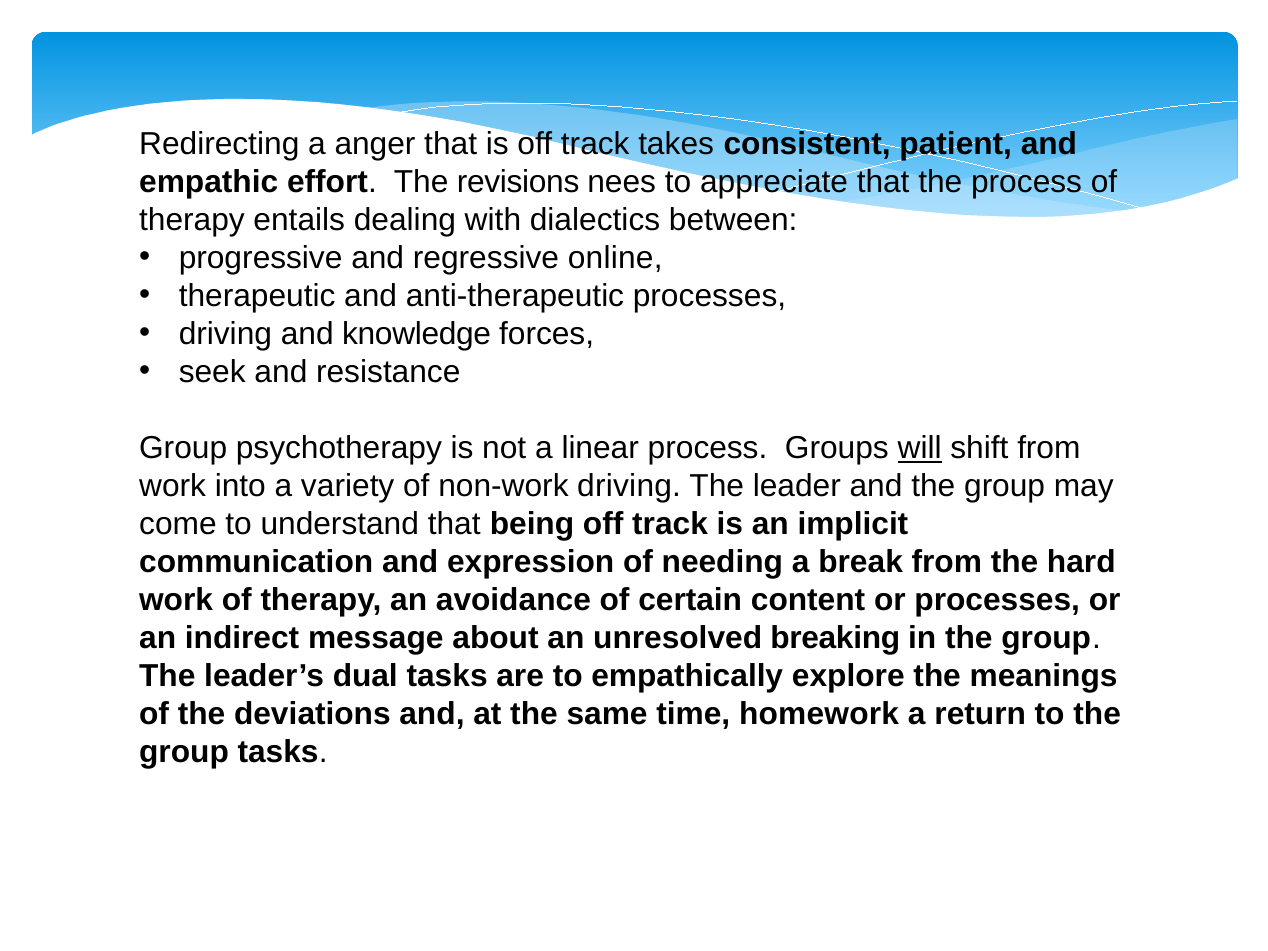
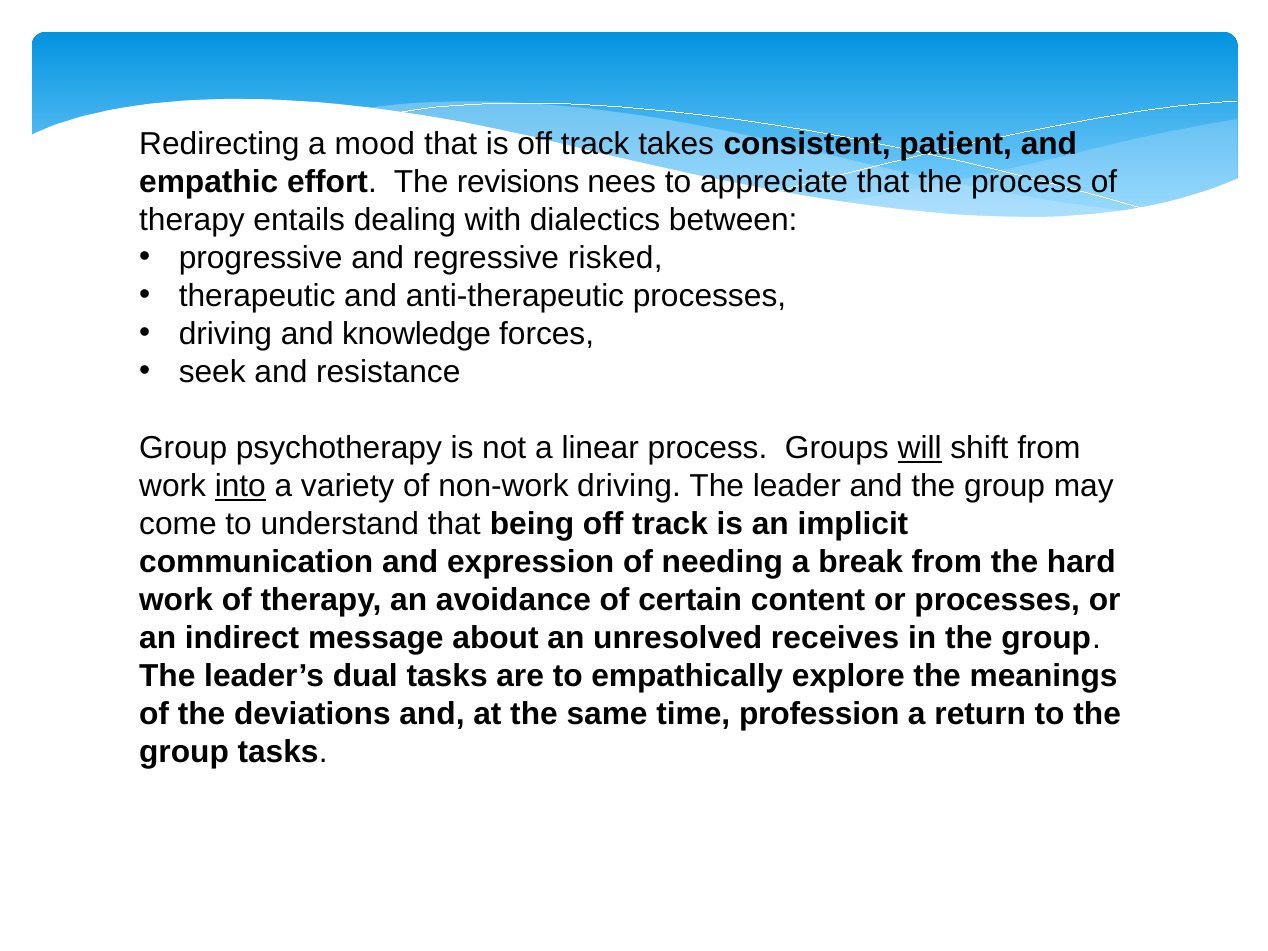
anger: anger -> mood (375, 144)
online: online -> risked (615, 258)
into underline: none -> present (240, 486)
breaking: breaking -> receives (835, 638)
homework: homework -> profession (819, 714)
